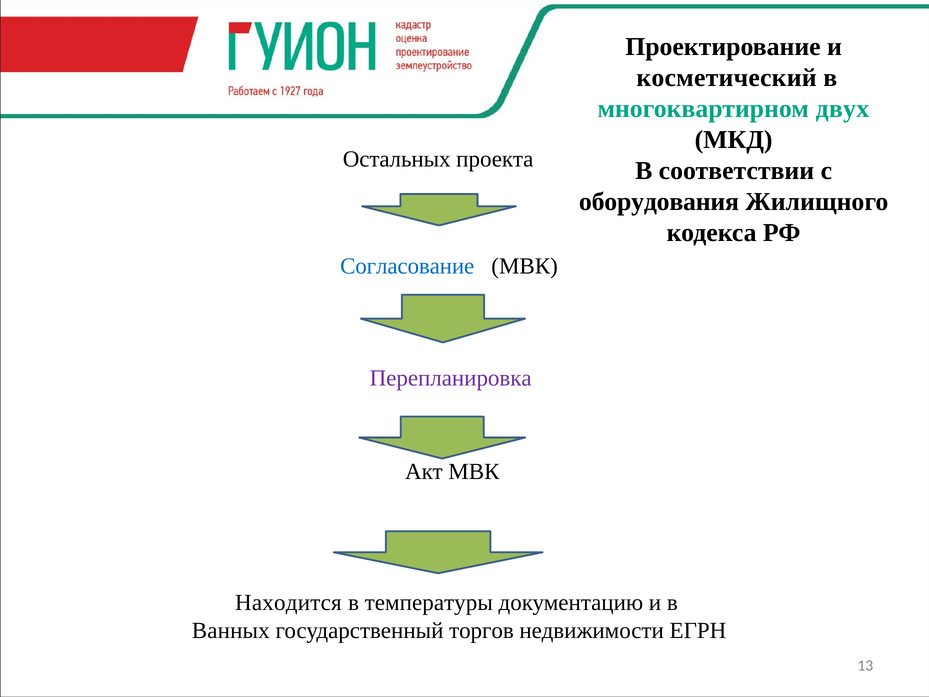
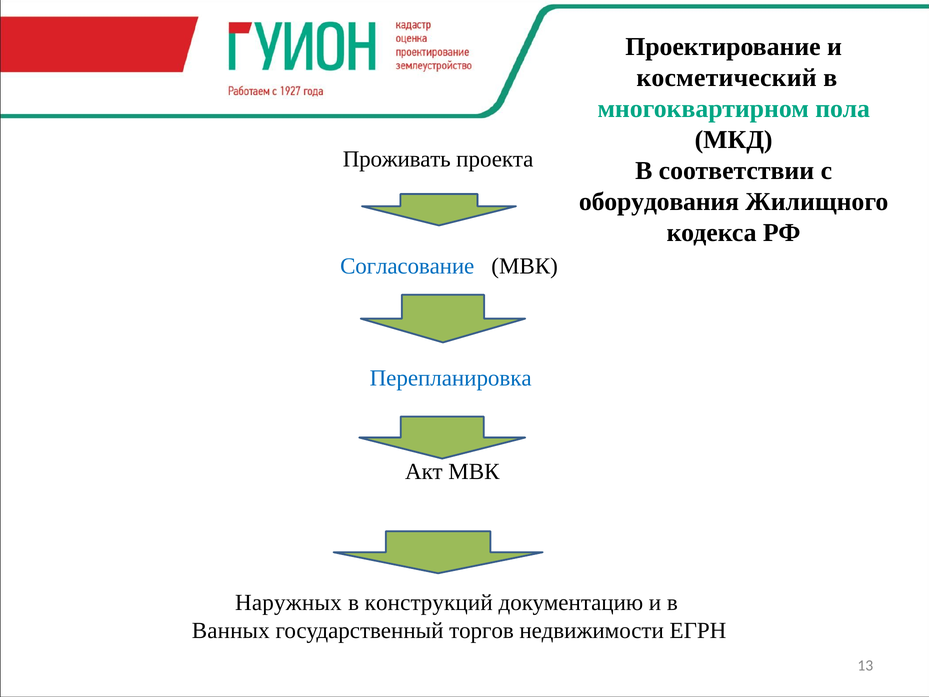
двух: двух -> пола (843, 109)
Остальных: Остальных -> Проживать (397, 159)
Перепланировка colour: purple -> blue (451, 378)
Находится: Находится -> Наружных (288, 603)
температуры: температуры -> конструкций (429, 603)
